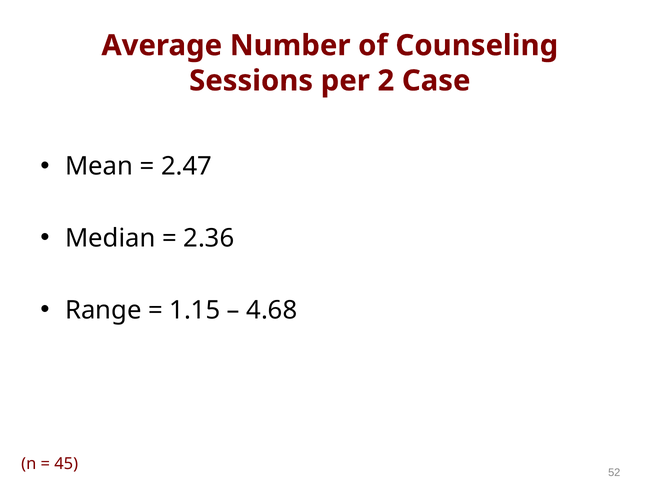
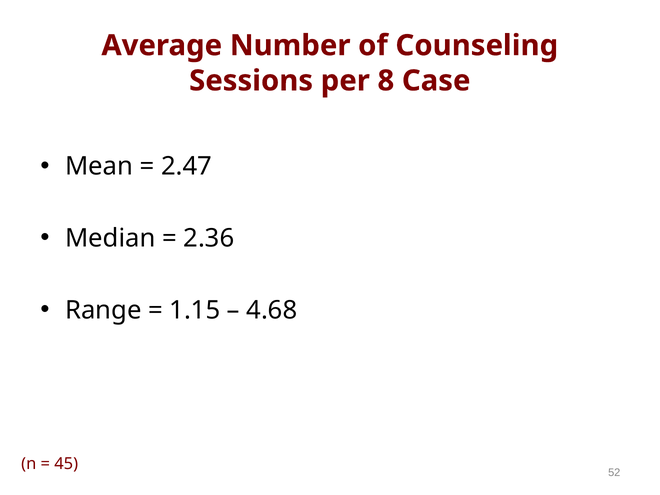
2: 2 -> 8 (386, 81)
